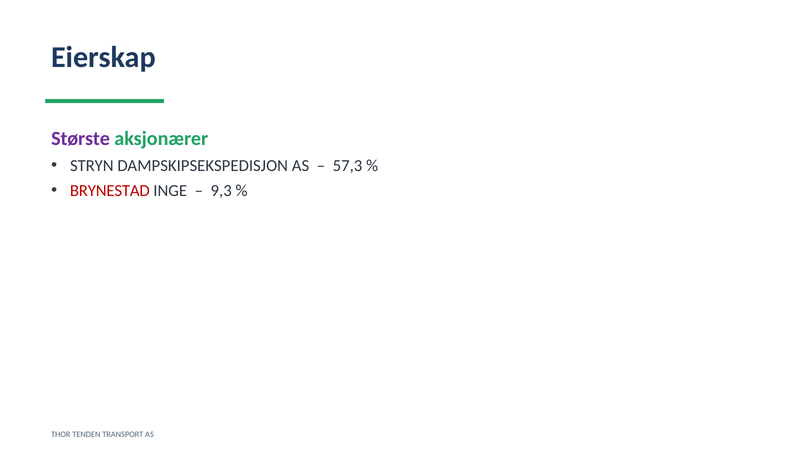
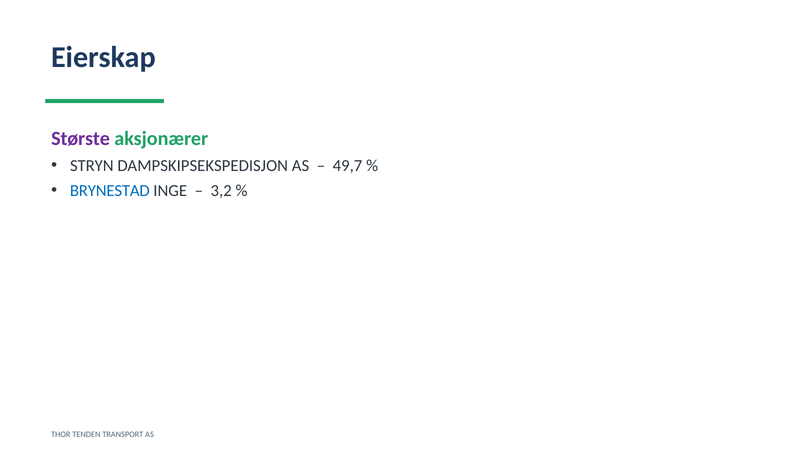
57,3: 57,3 -> 49,7 (348, 165)
BRYNESTAD colour: red -> blue (110, 190)
9,3: 9,3 -> 3,2 (221, 190)
